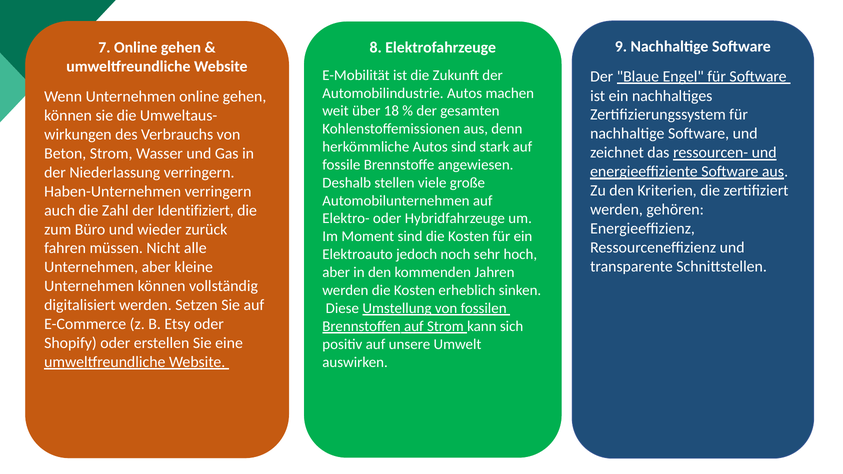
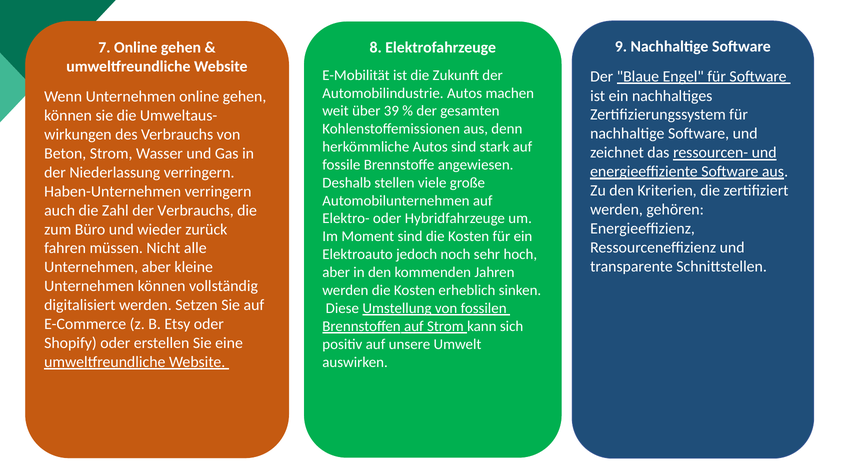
18: 18 -> 39 (391, 111)
der Identifiziert: Identifiziert -> Verbrauchs (196, 210)
